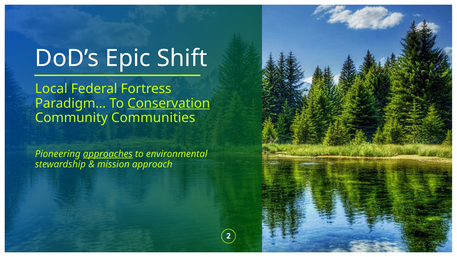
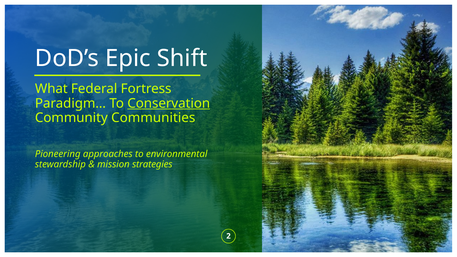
Local: Local -> What (51, 89)
approaches underline: present -> none (108, 154)
approach: approach -> strategies (152, 164)
